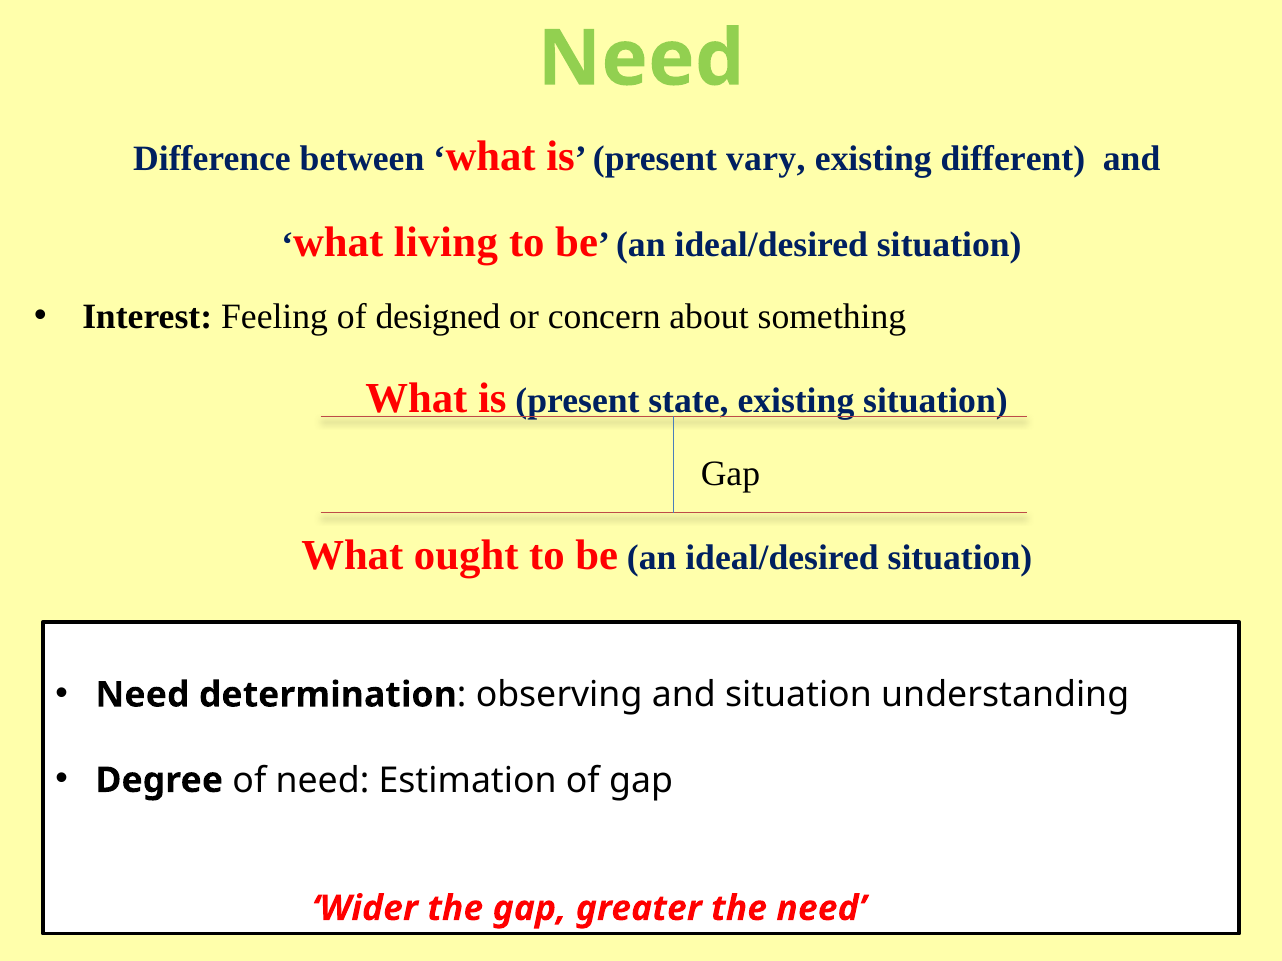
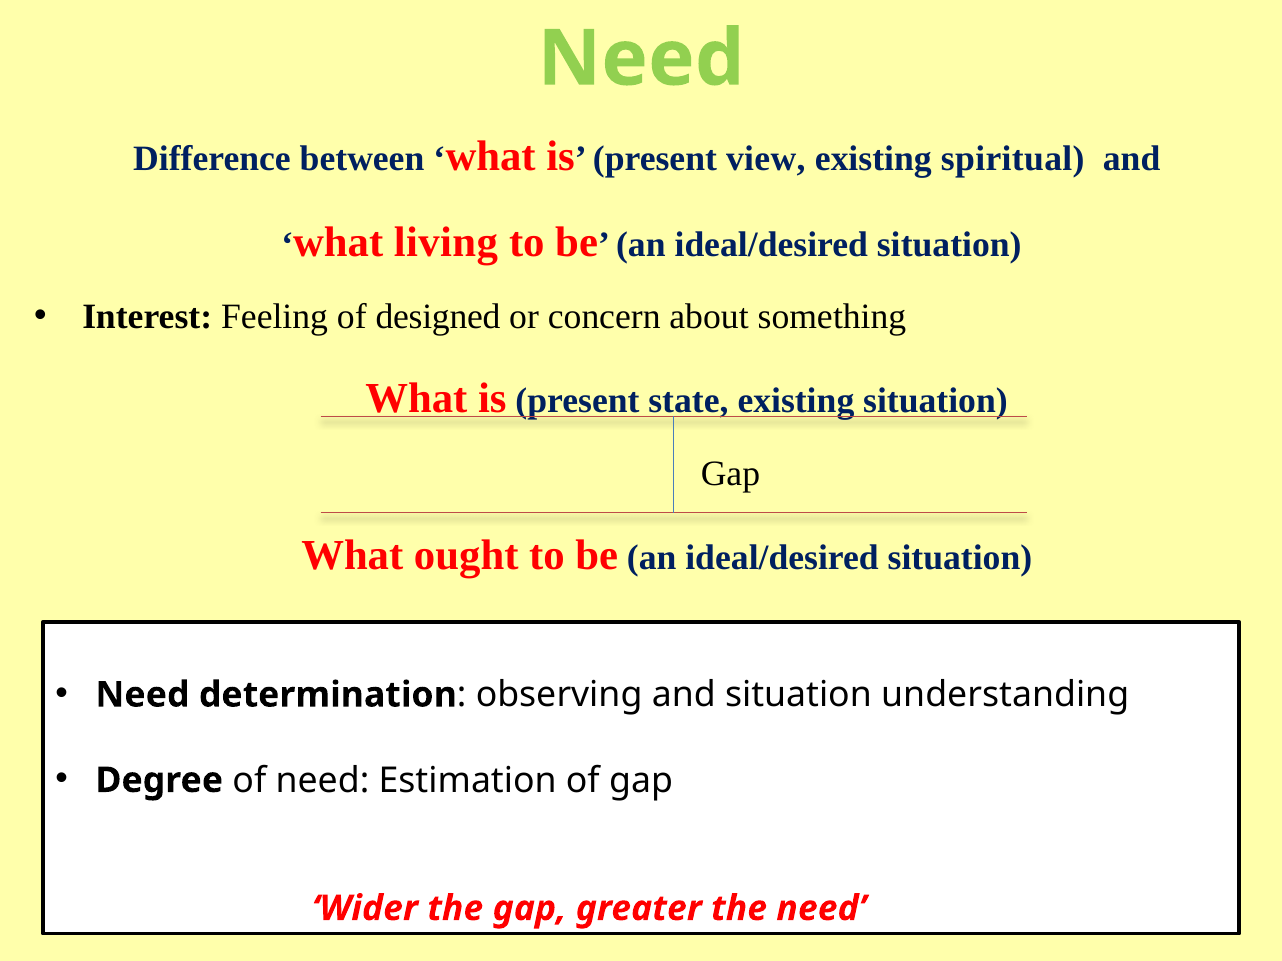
vary: vary -> view (766, 159)
different: different -> spiritual (1013, 159)
